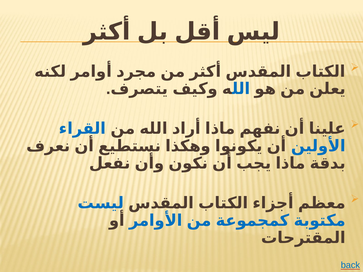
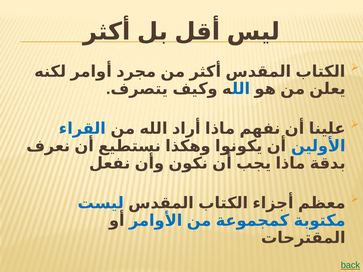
back colour: blue -> green (350, 265)
